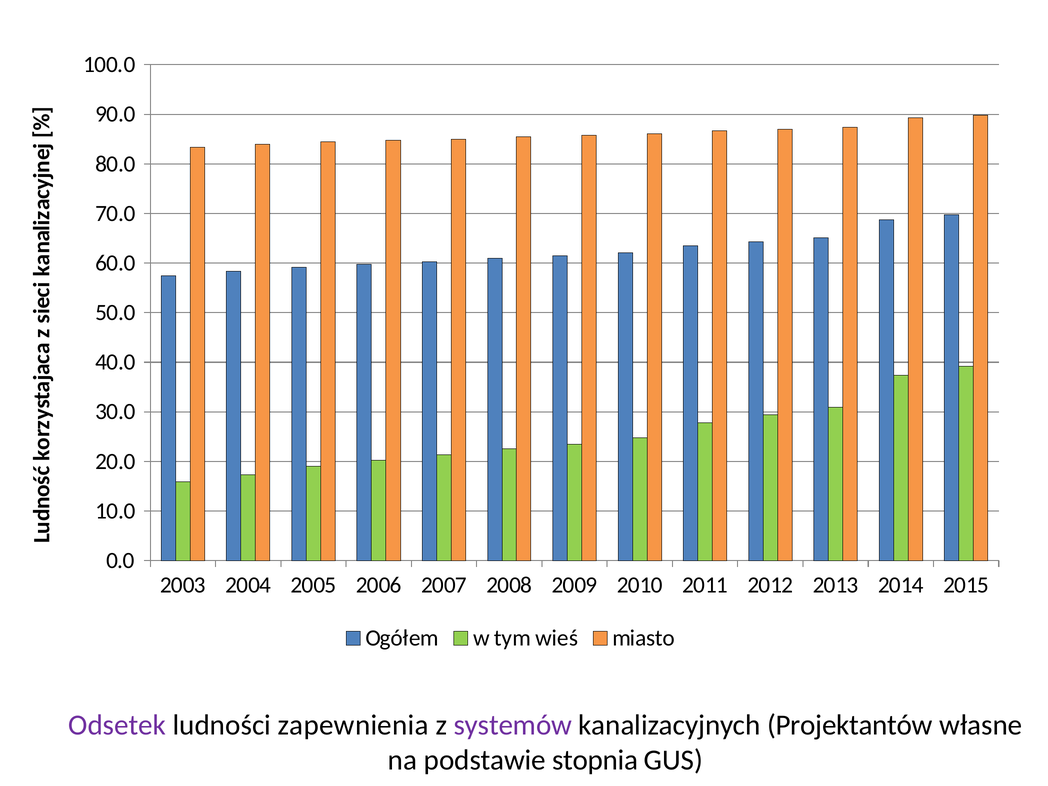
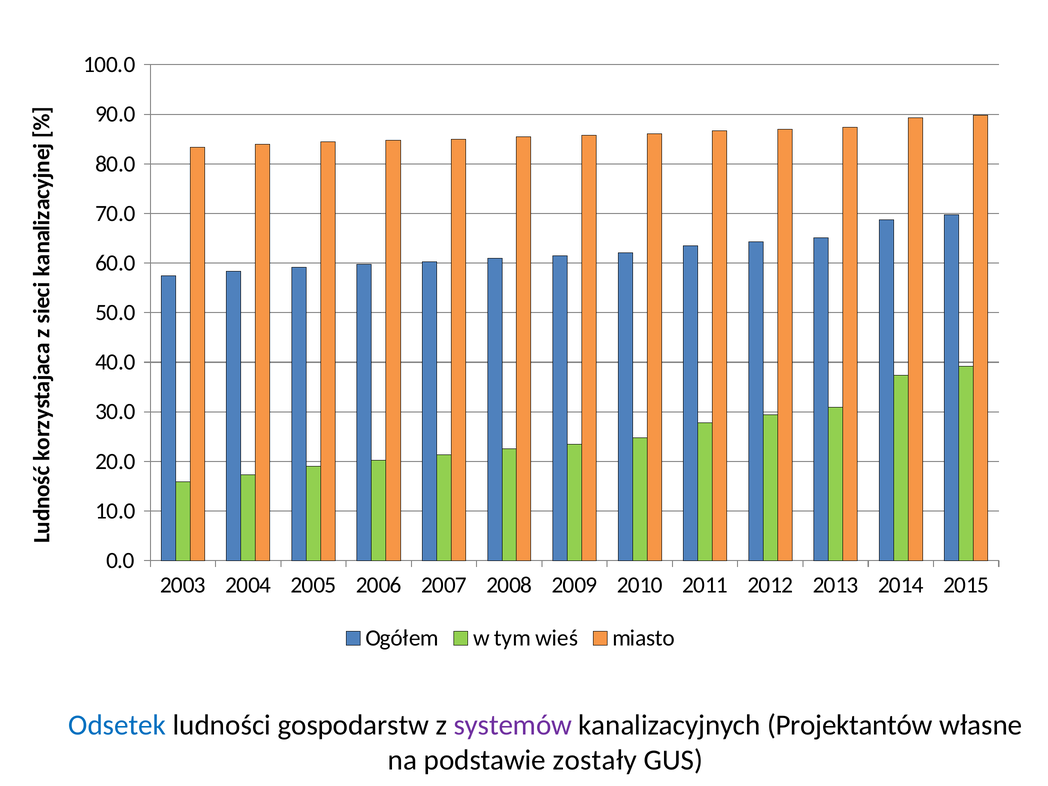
Odsetek colour: purple -> blue (117, 725)
zapewnienia: zapewnienia -> gospodarstw (353, 725)
stopnia: stopnia -> zostały (595, 760)
